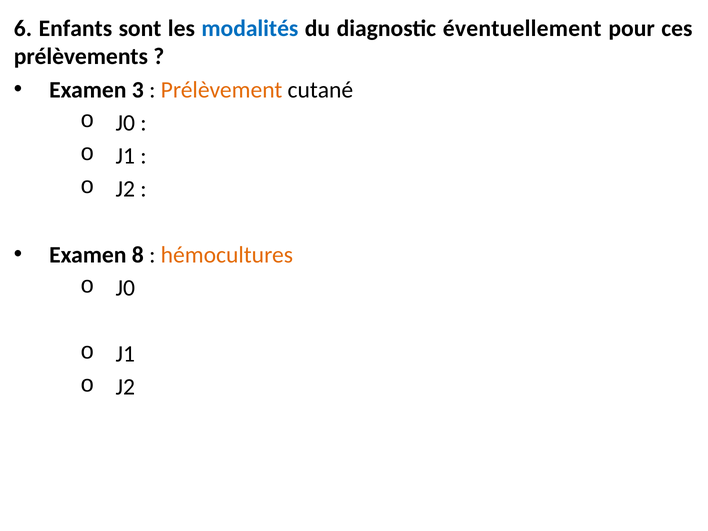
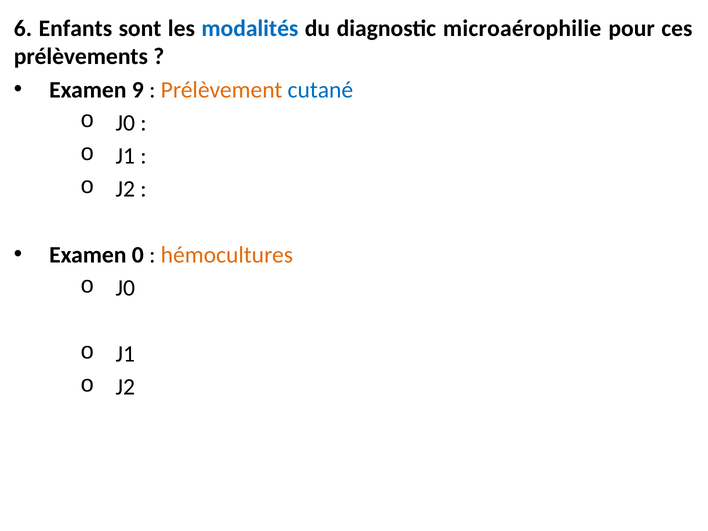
éventuellement: éventuellement -> microaérophilie (522, 28)
3: 3 -> 9 (138, 90)
cutané colour: black -> blue (320, 90)
8: 8 -> 0 (138, 255)
